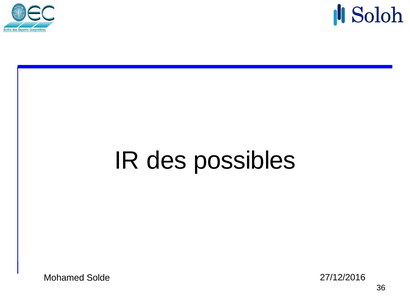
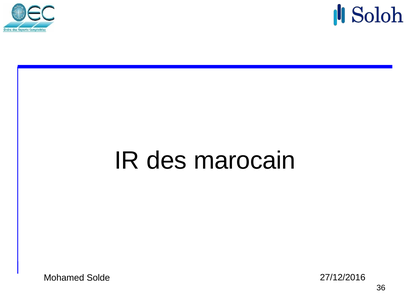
possibles: possibles -> marocain (245, 160)
